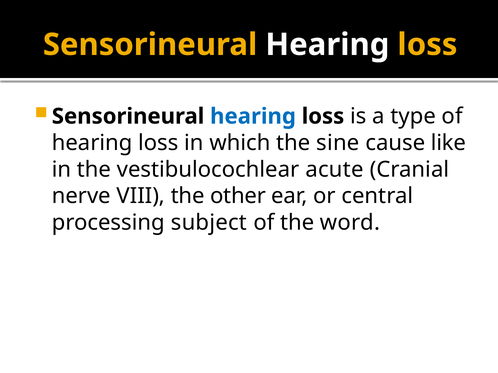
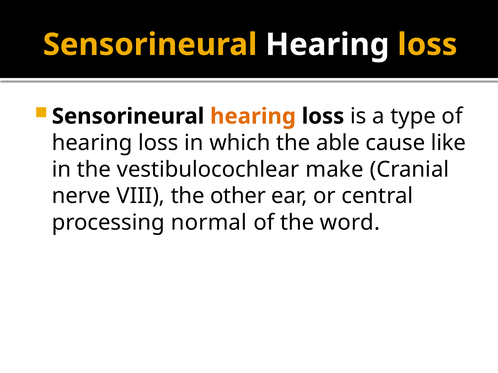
hearing colour: blue -> orange (253, 116)
sine: sine -> able (338, 143)
acute: acute -> make (334, 170)
subject: subject -> normal (209, 223)
